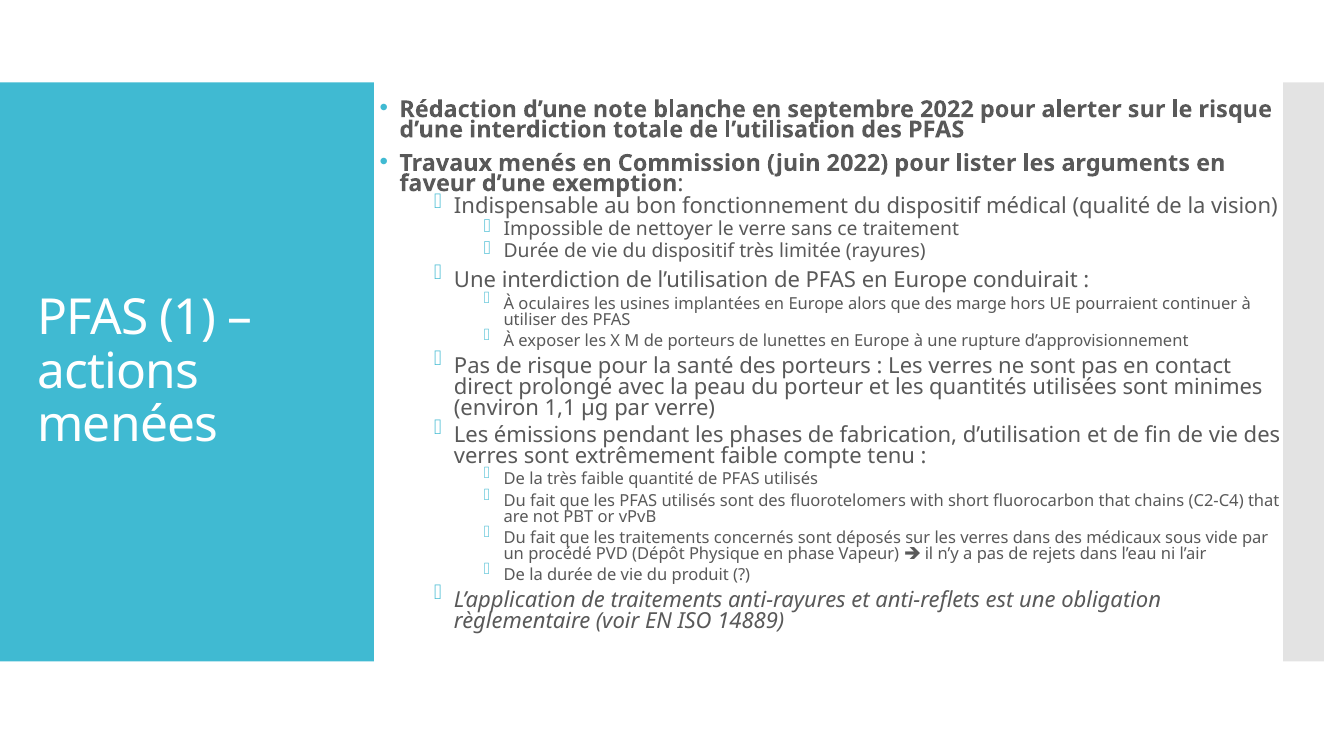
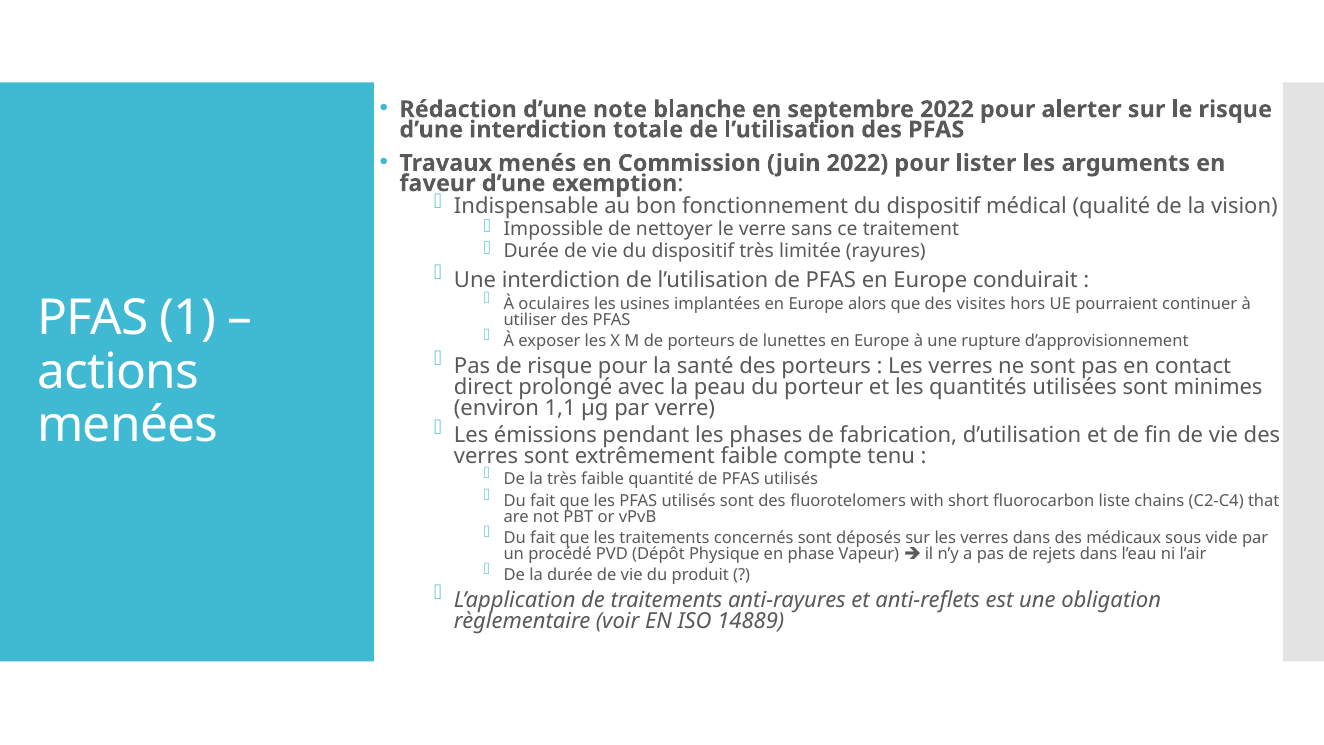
marge: marge -> visites (981, 304)
fluorocarbon that: that -> liste (1114, 501)
